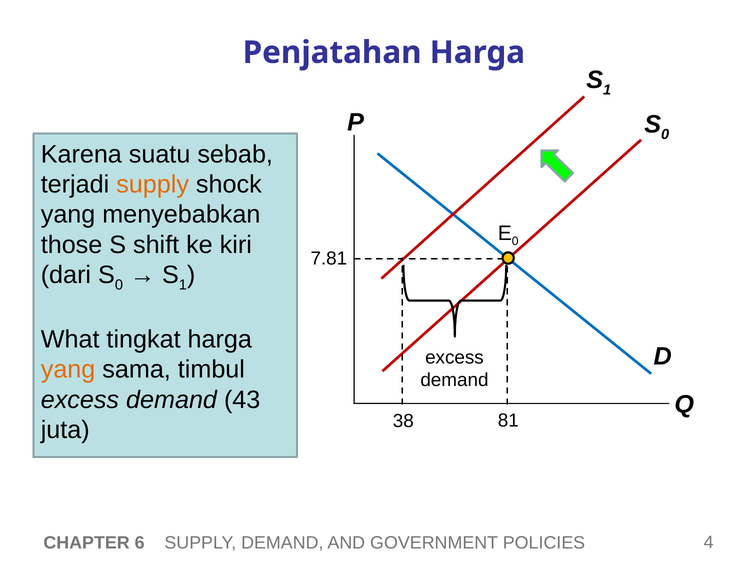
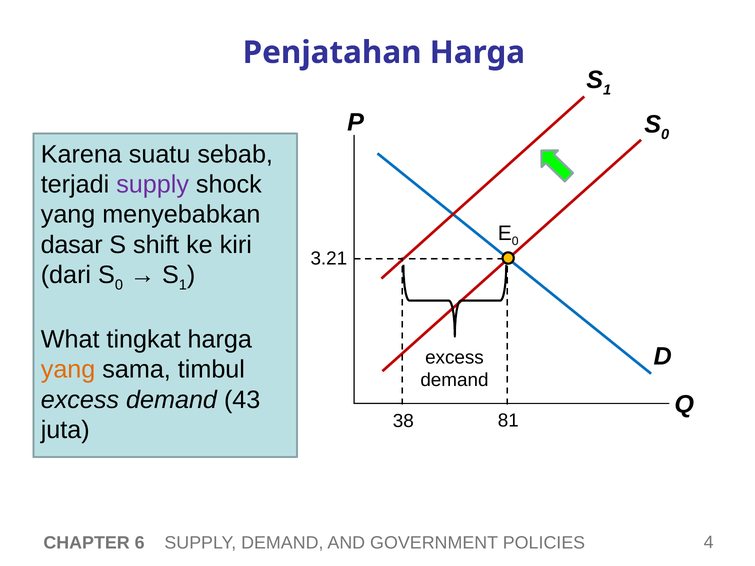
supply colour: orange -> purple (153, 184)
those: those -> dasar (72, 245)
7.81: 7.81 -> 3.21 (329, 258)
